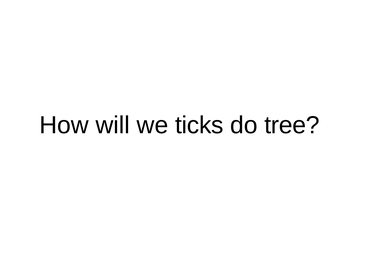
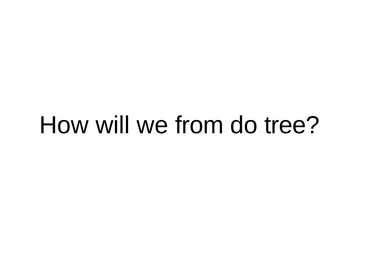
ticks: ticks -> from (199, 125)
